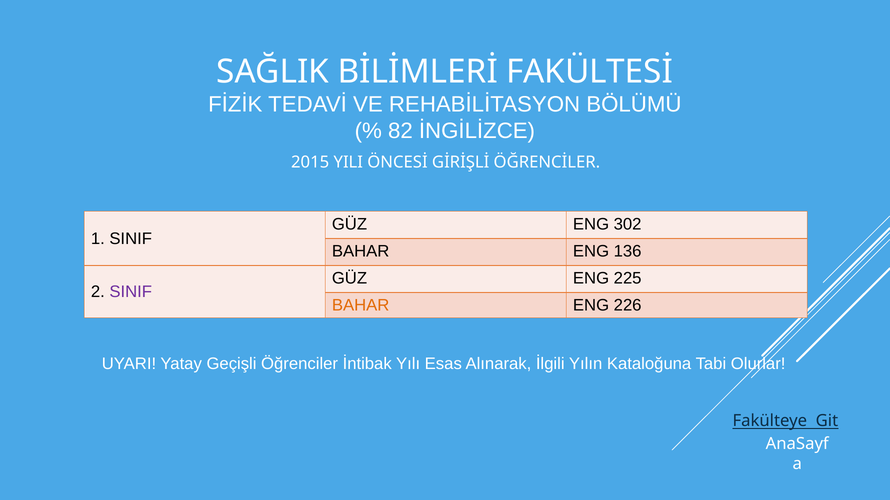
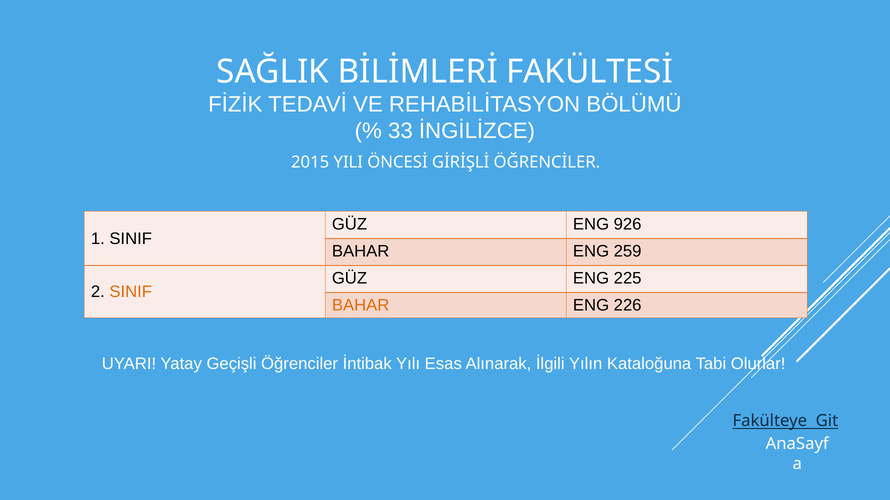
82: 82 -> 33 (400, 131)
302: 302 -> 926 (628, 225)
136: 136 -> 259 (628, 252)
SINIF colour: purple -> orange (131, 292)
